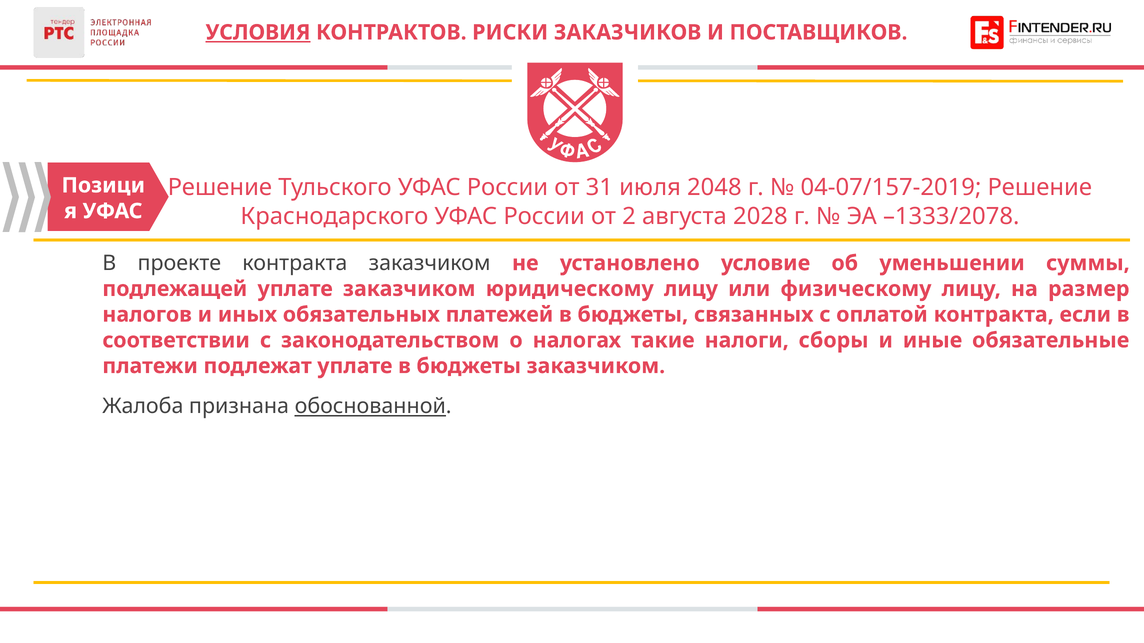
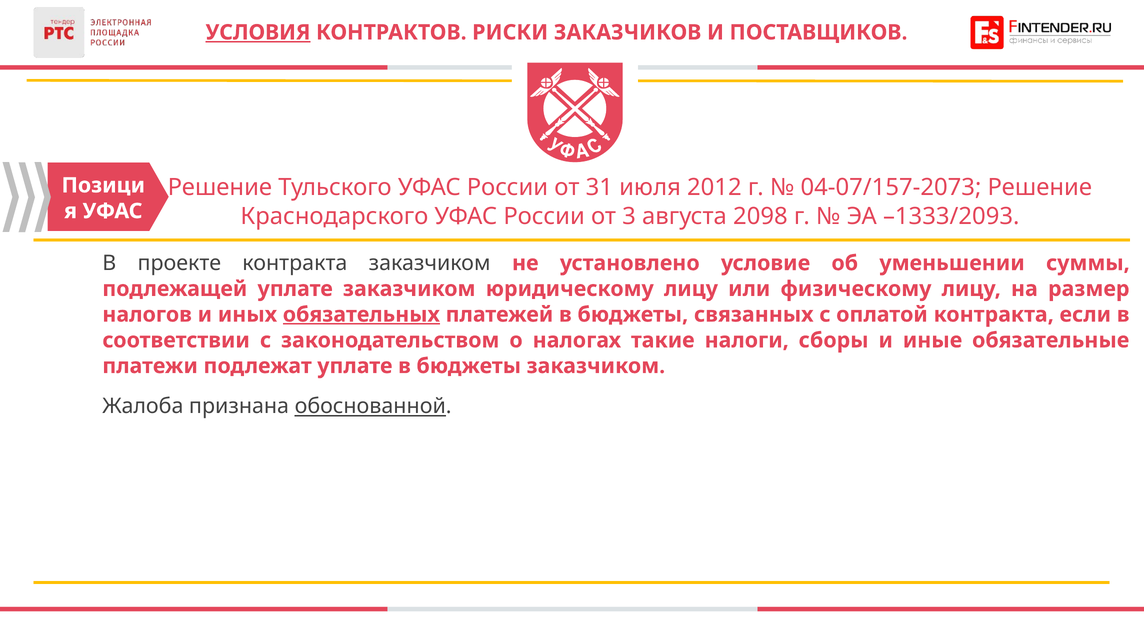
2048: 2048 -> 2012 (714, 188)
04-07/157-2019: 04-07/157-2019 -> 04-07/157-2073 (891, 188)
2: 2 -> 3 (629, 216)
2028: 2028 -> 2098 (760, 216)
–1333/2078: –1333/2078 -> –1333/2093 (951, 216)
обязательных underline: none -> present (361, 315)
